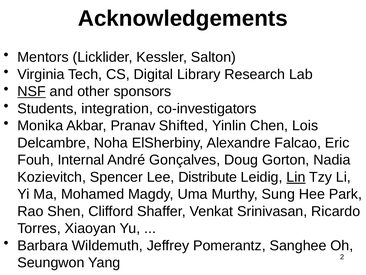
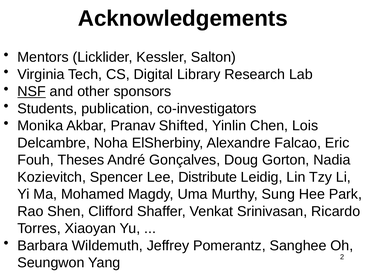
integration: integration -> publication (117, 108)
Internal: Internal -> Theses (81, 160)
Lin underline: present -> none (296, 177)
